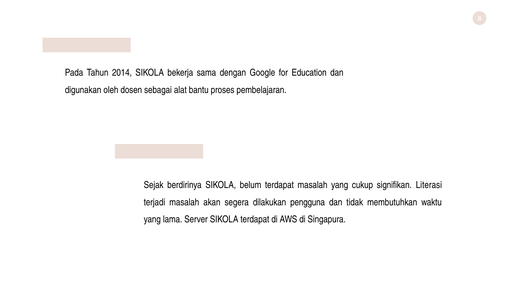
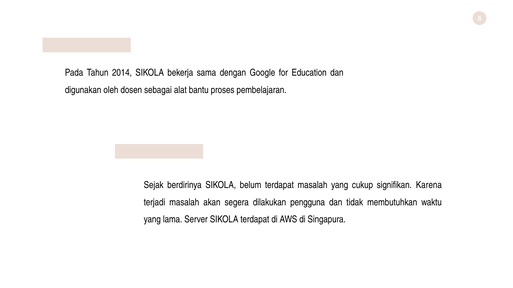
Literasi: Literasi -> Karena (429, 185)
